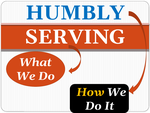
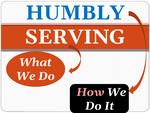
How colour: yellow -> pink (90, 92)
